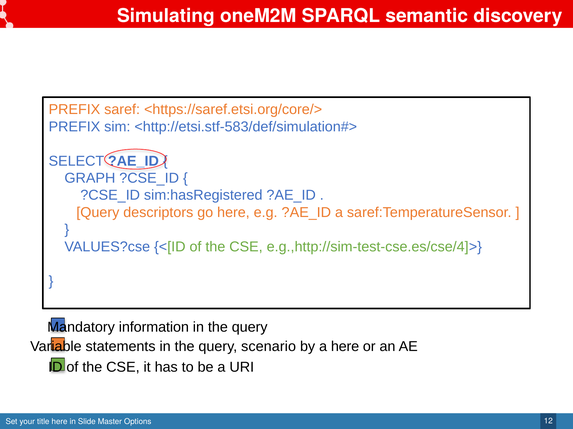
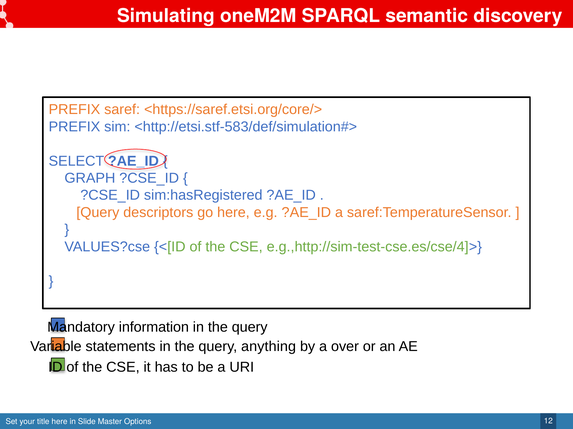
scenario: scenario -> anything (269, 347)
a here: here -> over (345, 347)
